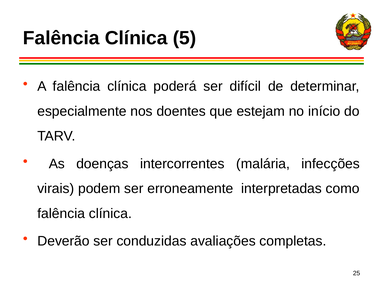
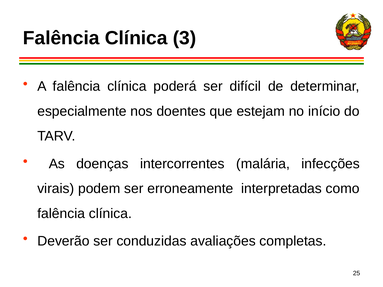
5: 5 -> 3 (185, 38)
